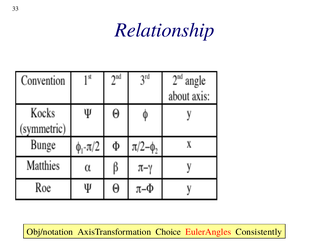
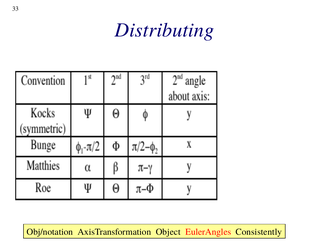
Relationship: Relationship -> Distributing (164, 30)
Choice: Choice -> Object (168, 233)
